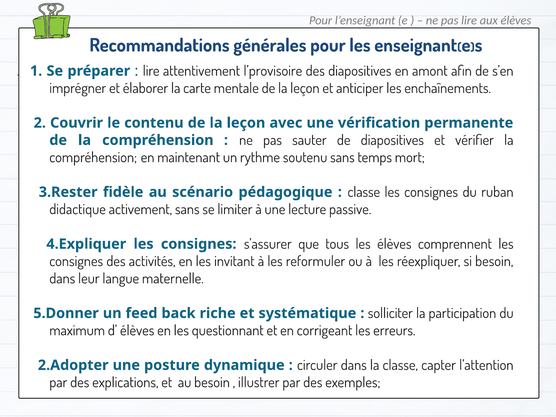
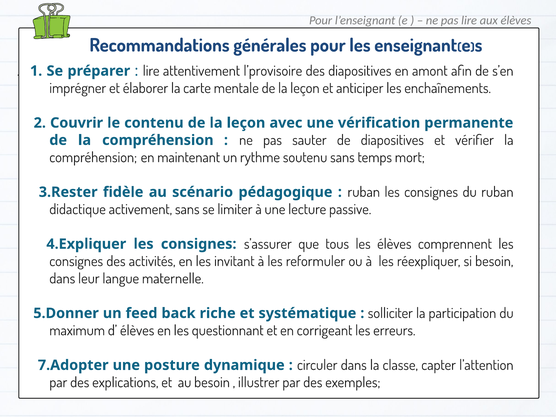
classe: classe -> ruban (364, 192)
2.Adopter: 2.Adopter -> 7.Adopter (73, 365)
